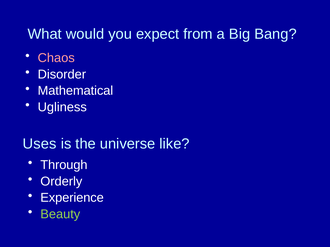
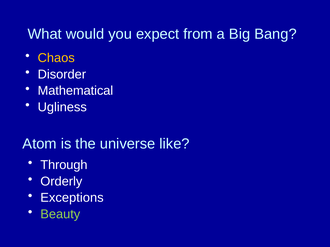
Chaos colour: pink -> yellow (56, 58)
Uses: Uses -> Atom (40, 144)
Experience: Experience -> Exceptions (72, 198)
